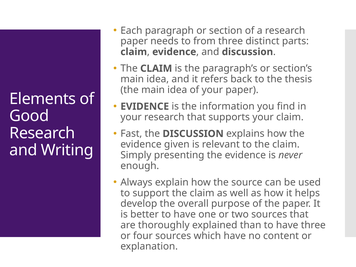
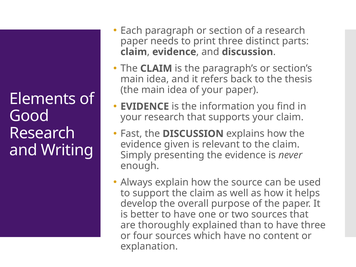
from: from -> print (204, 41)
